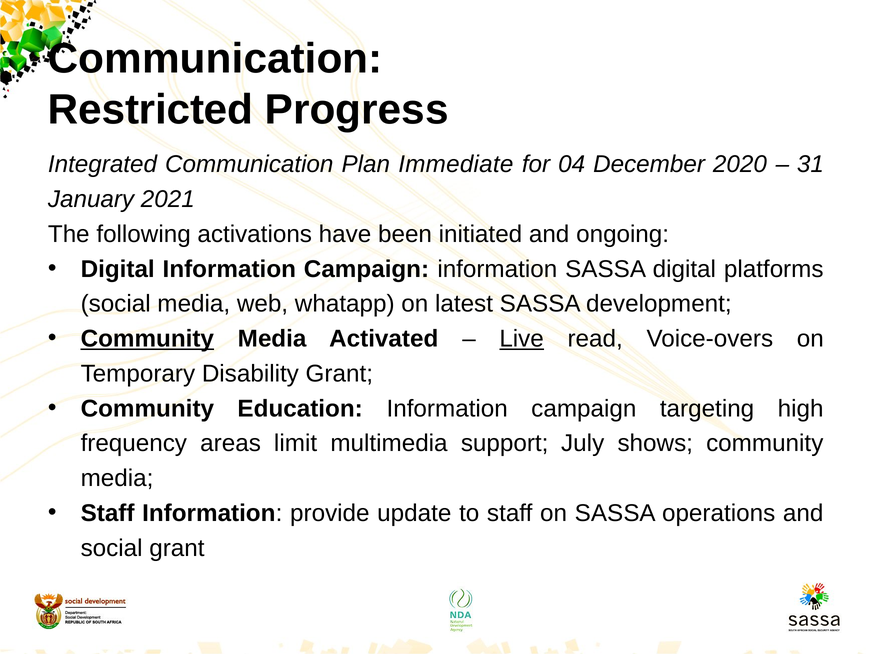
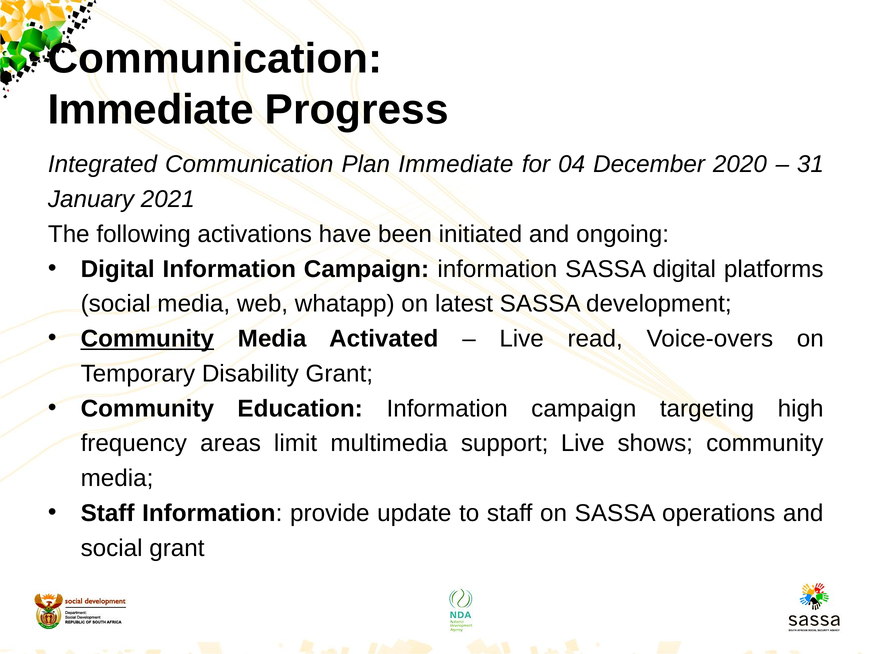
Restricted: Restricted -> Immediate (151, 110)
Live underline: present -> none (522, 339)
support July: July -> Live (583, 443)
